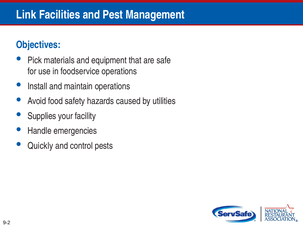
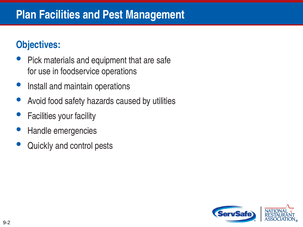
Link: Link -> Plan (26, 15)
Supplies: Supplies -> Facilities (42, 116)
